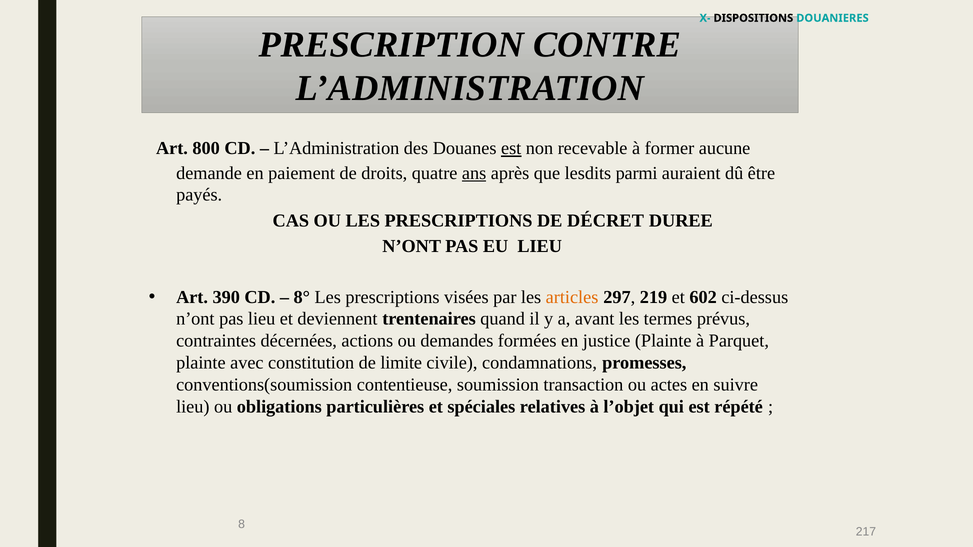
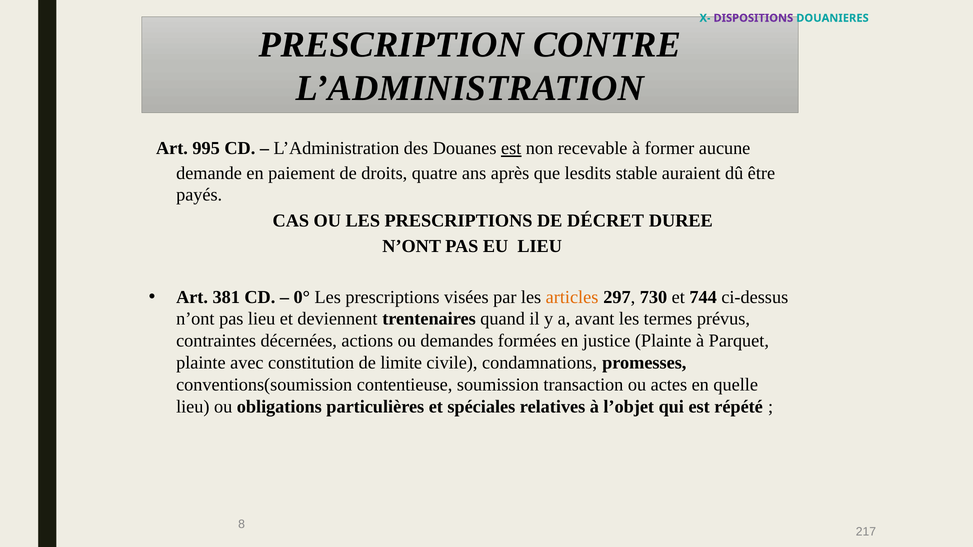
DISPOSITIONS colour: black -> purple (753, 18)
800: 800 -> 995 (206, 148)
ans underline: present -> none (474, 173)
parmi: parmi -> stable (637, 173)
390: 390 -> 381 (226, 297)
8°: 8° -> 0° (302, 297)
219: 219 -> 730 (654, 297)
602: 602 -> 744 (703, 297)
suivre: suivre -> quelle (736, 385)
